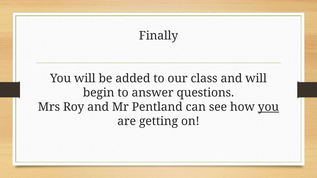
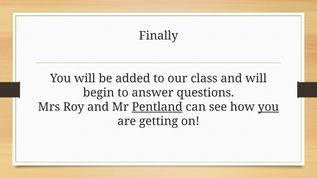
Pentland underline: none -> present (157, 107)
